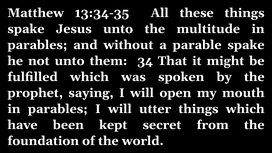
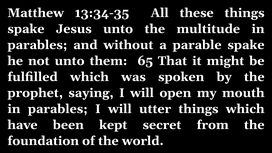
34: 34 -> 65 (145, 61)
